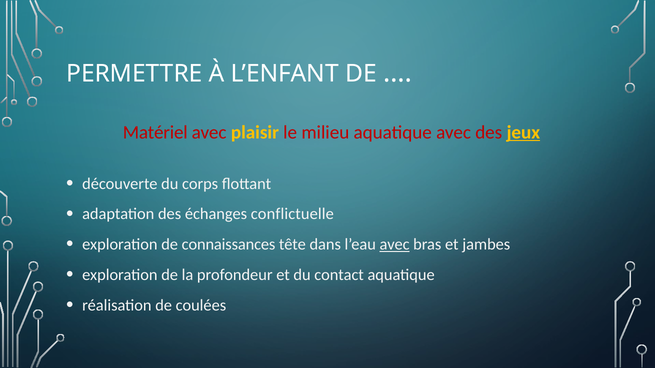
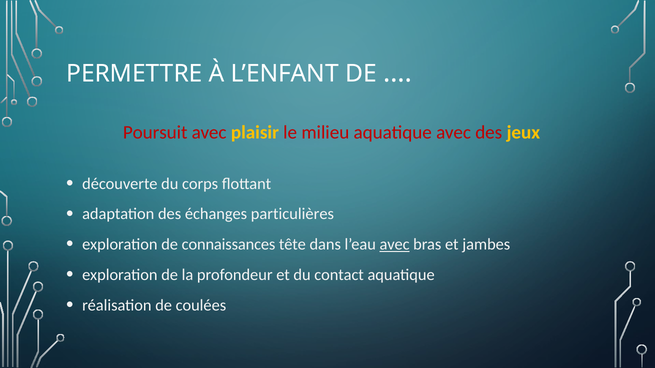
Matériel: Matériel -> Poursuit (155, 132)
jeux underline: present -> none (523, 132)
conflictuelle: conflictuelle -> particulières (292, 214)
